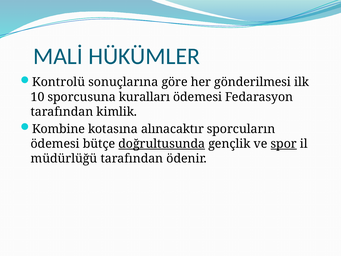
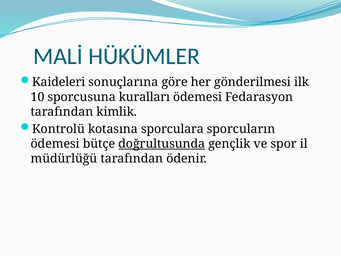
Kontrolü: Kontrolü -> Kaideleri (59, 82)
Kombine: Kombine -> Kontrolü (58, 129)
alınacaktır: alınacaktır -> sporculara (172, 129)
spor underline: present -> none (284, 144)
